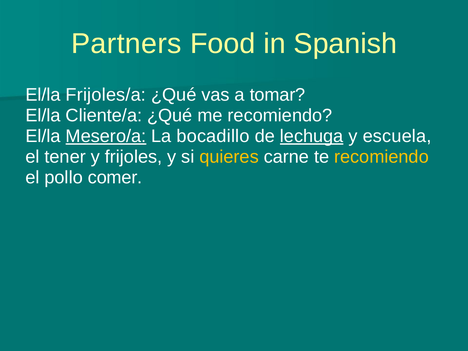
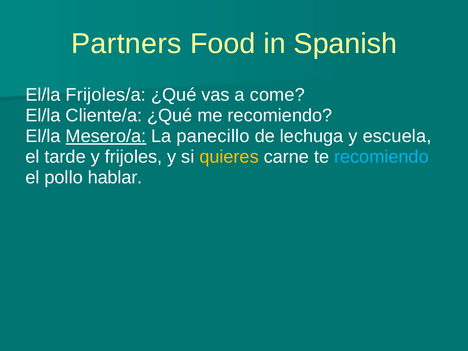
tomar: tomar -> come (277, 95)
bocadillo: bocadillo -> panecillo (213, 136)
lechuga underline: present -> none (312, 136)
tener: tener -> tarde (65, 157)
recomiendo colour: yellow -> light blue (381, 157)
comer: comer -> hablar (115, 178)
